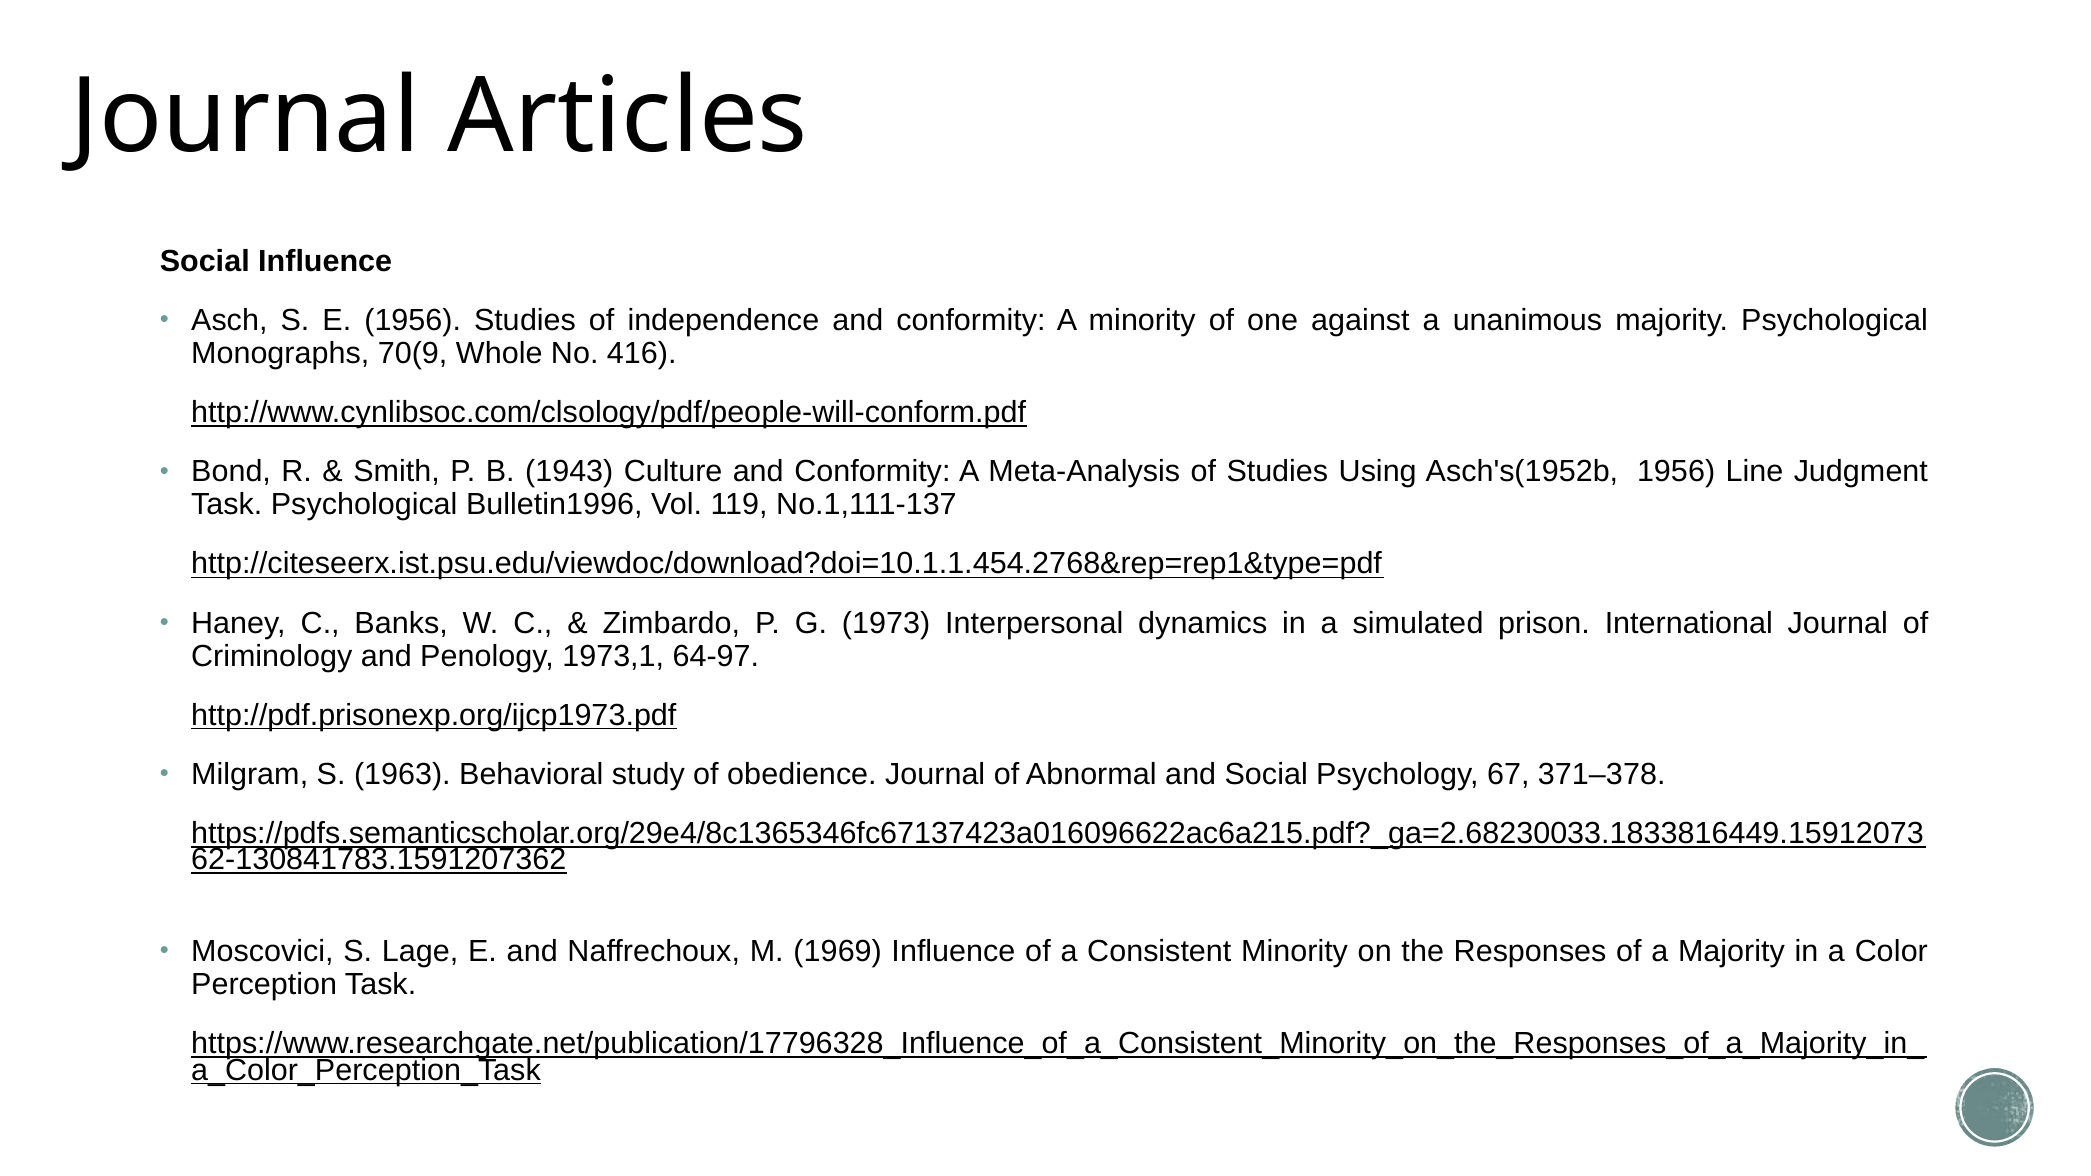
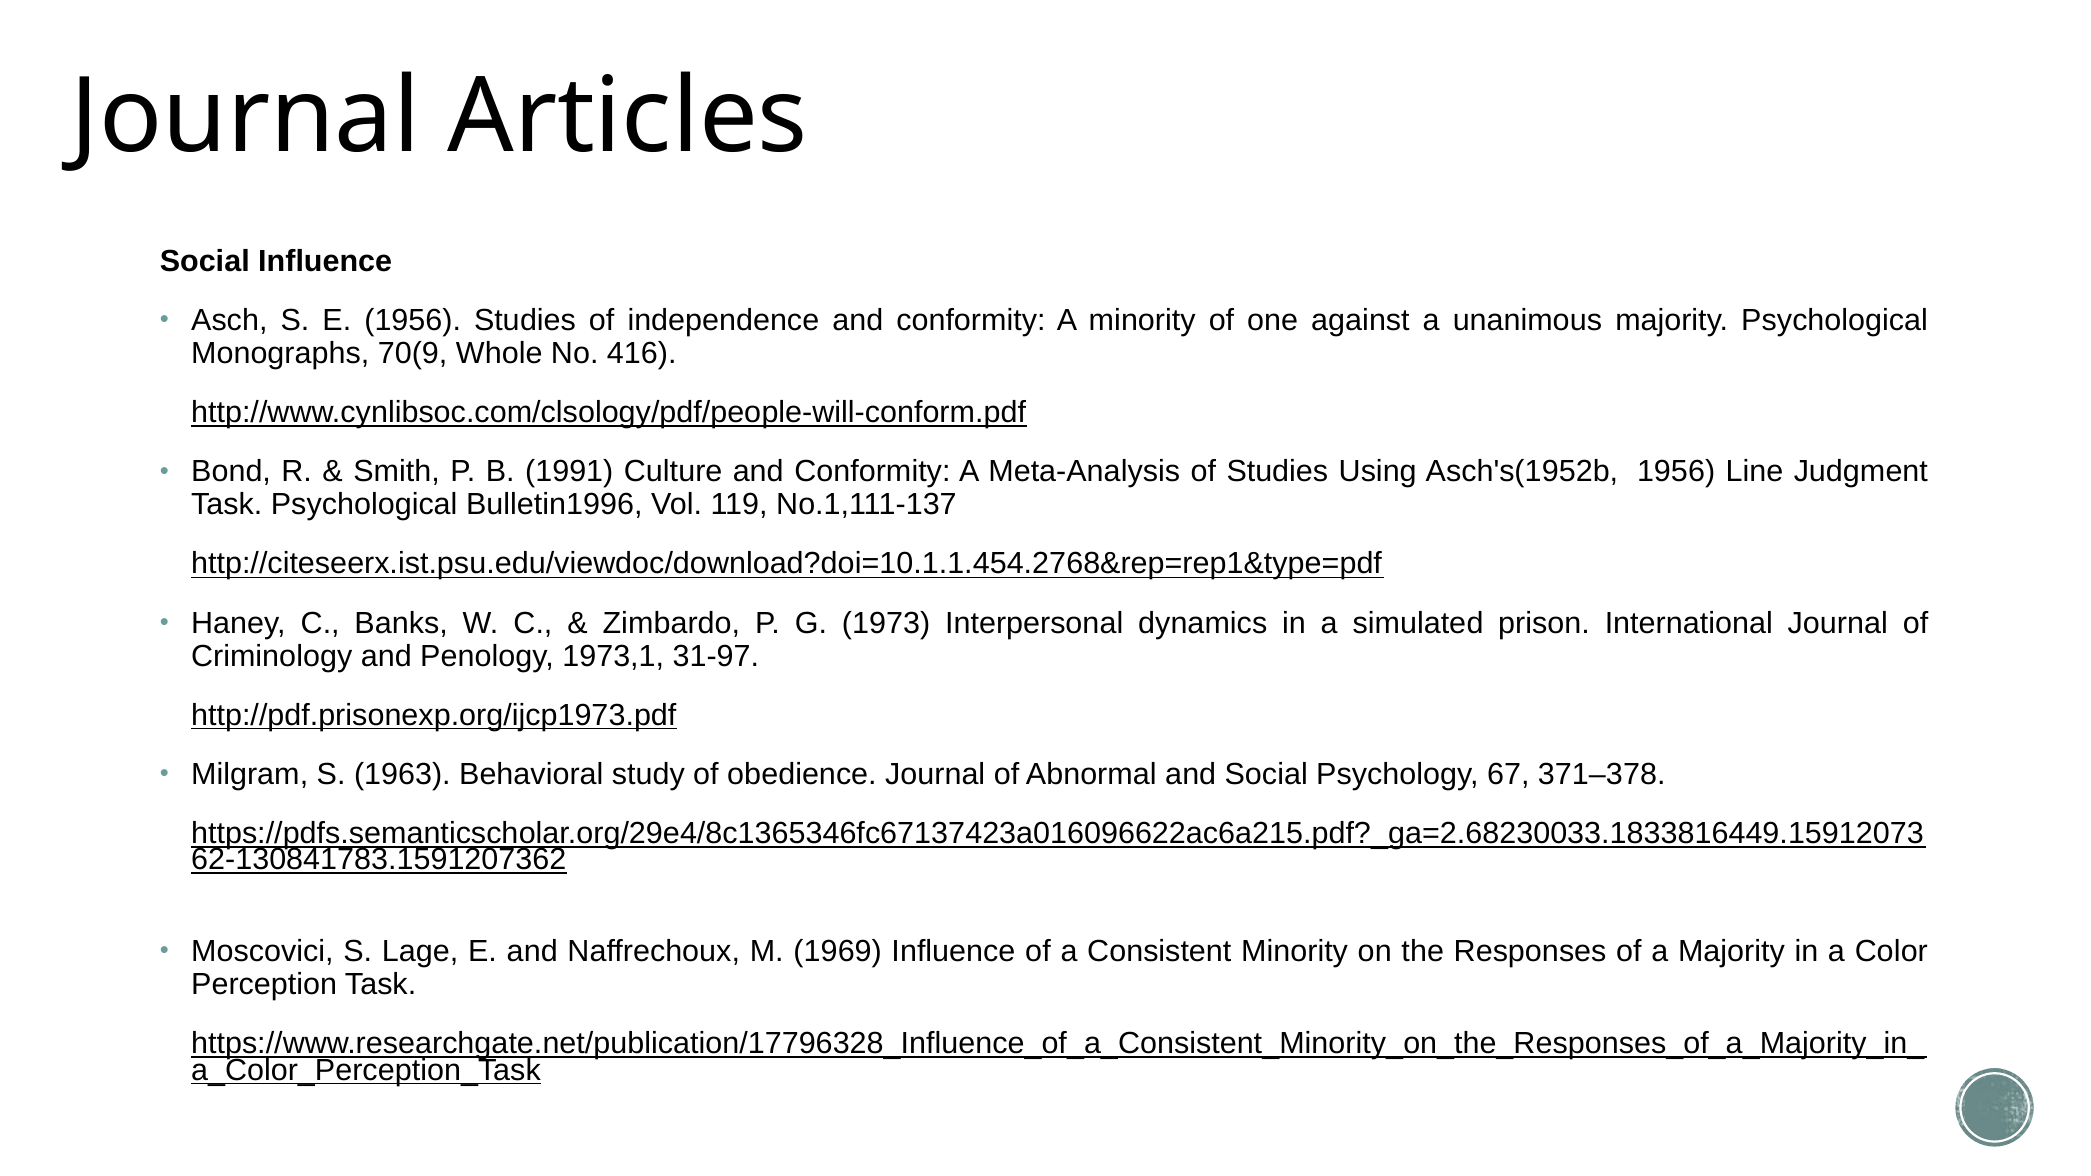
1943: 1943 -> 1991 (569, 472)
64-97: 64-97 -> 31-97 (716, 656)
